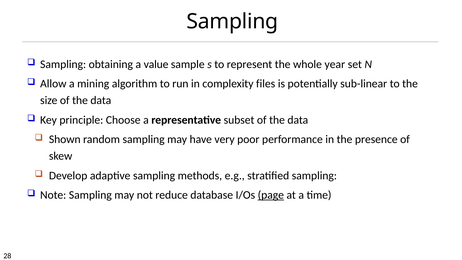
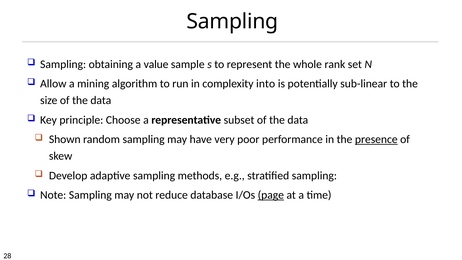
year: year -> rank (335, 64)
files: files -> into (266, 84)
presence underline: none -> present (376, 139)
